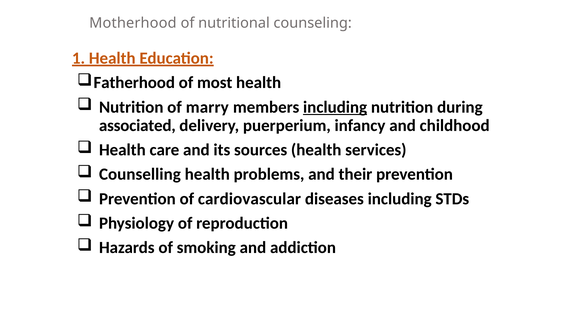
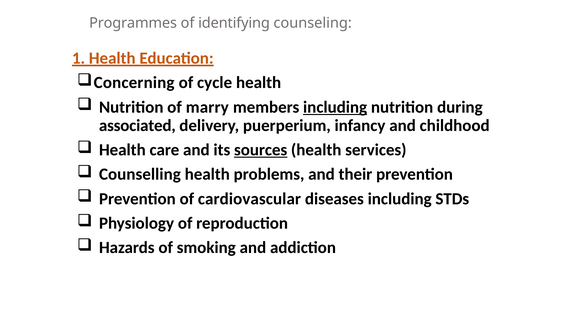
Motherhood: Motherhood -> Programmes (133, 23)
nutritional: nutritional -> identifying (234, 23)
Fatherhood: Fatherhood -> Concerning (134, 82)
most: most -> cycle (215, 82)
sources underline: none -> present (261, 150)
